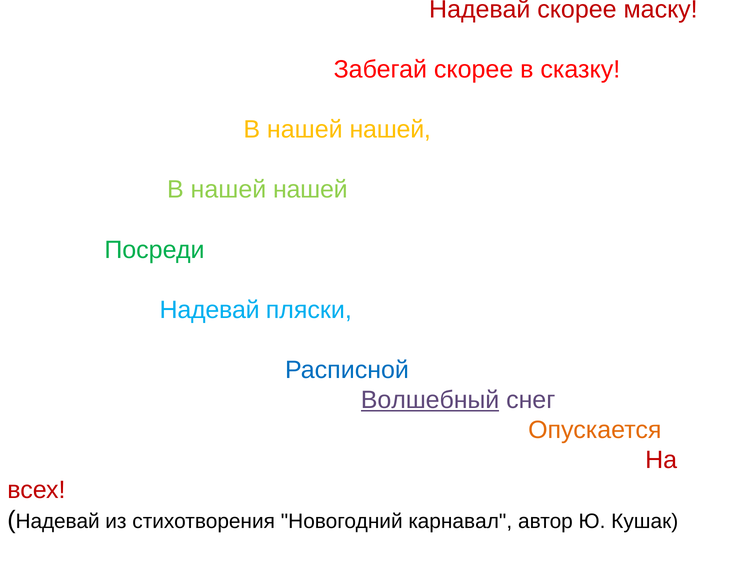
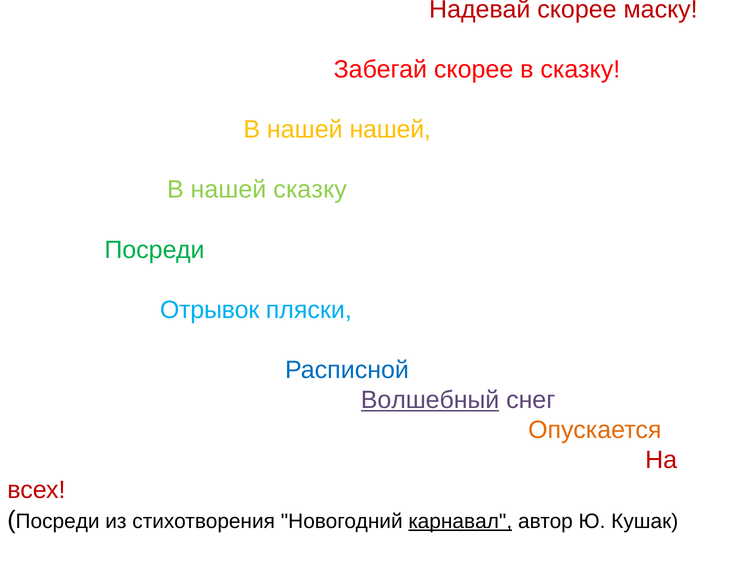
нашей: нашей -> сказку (310, 190)
Надевай: Надевай -> Отрывок (210, 310)
Надевай: Надевай -> Посреди (58, 521)
карнавал underline: none -> present (460, 521)
